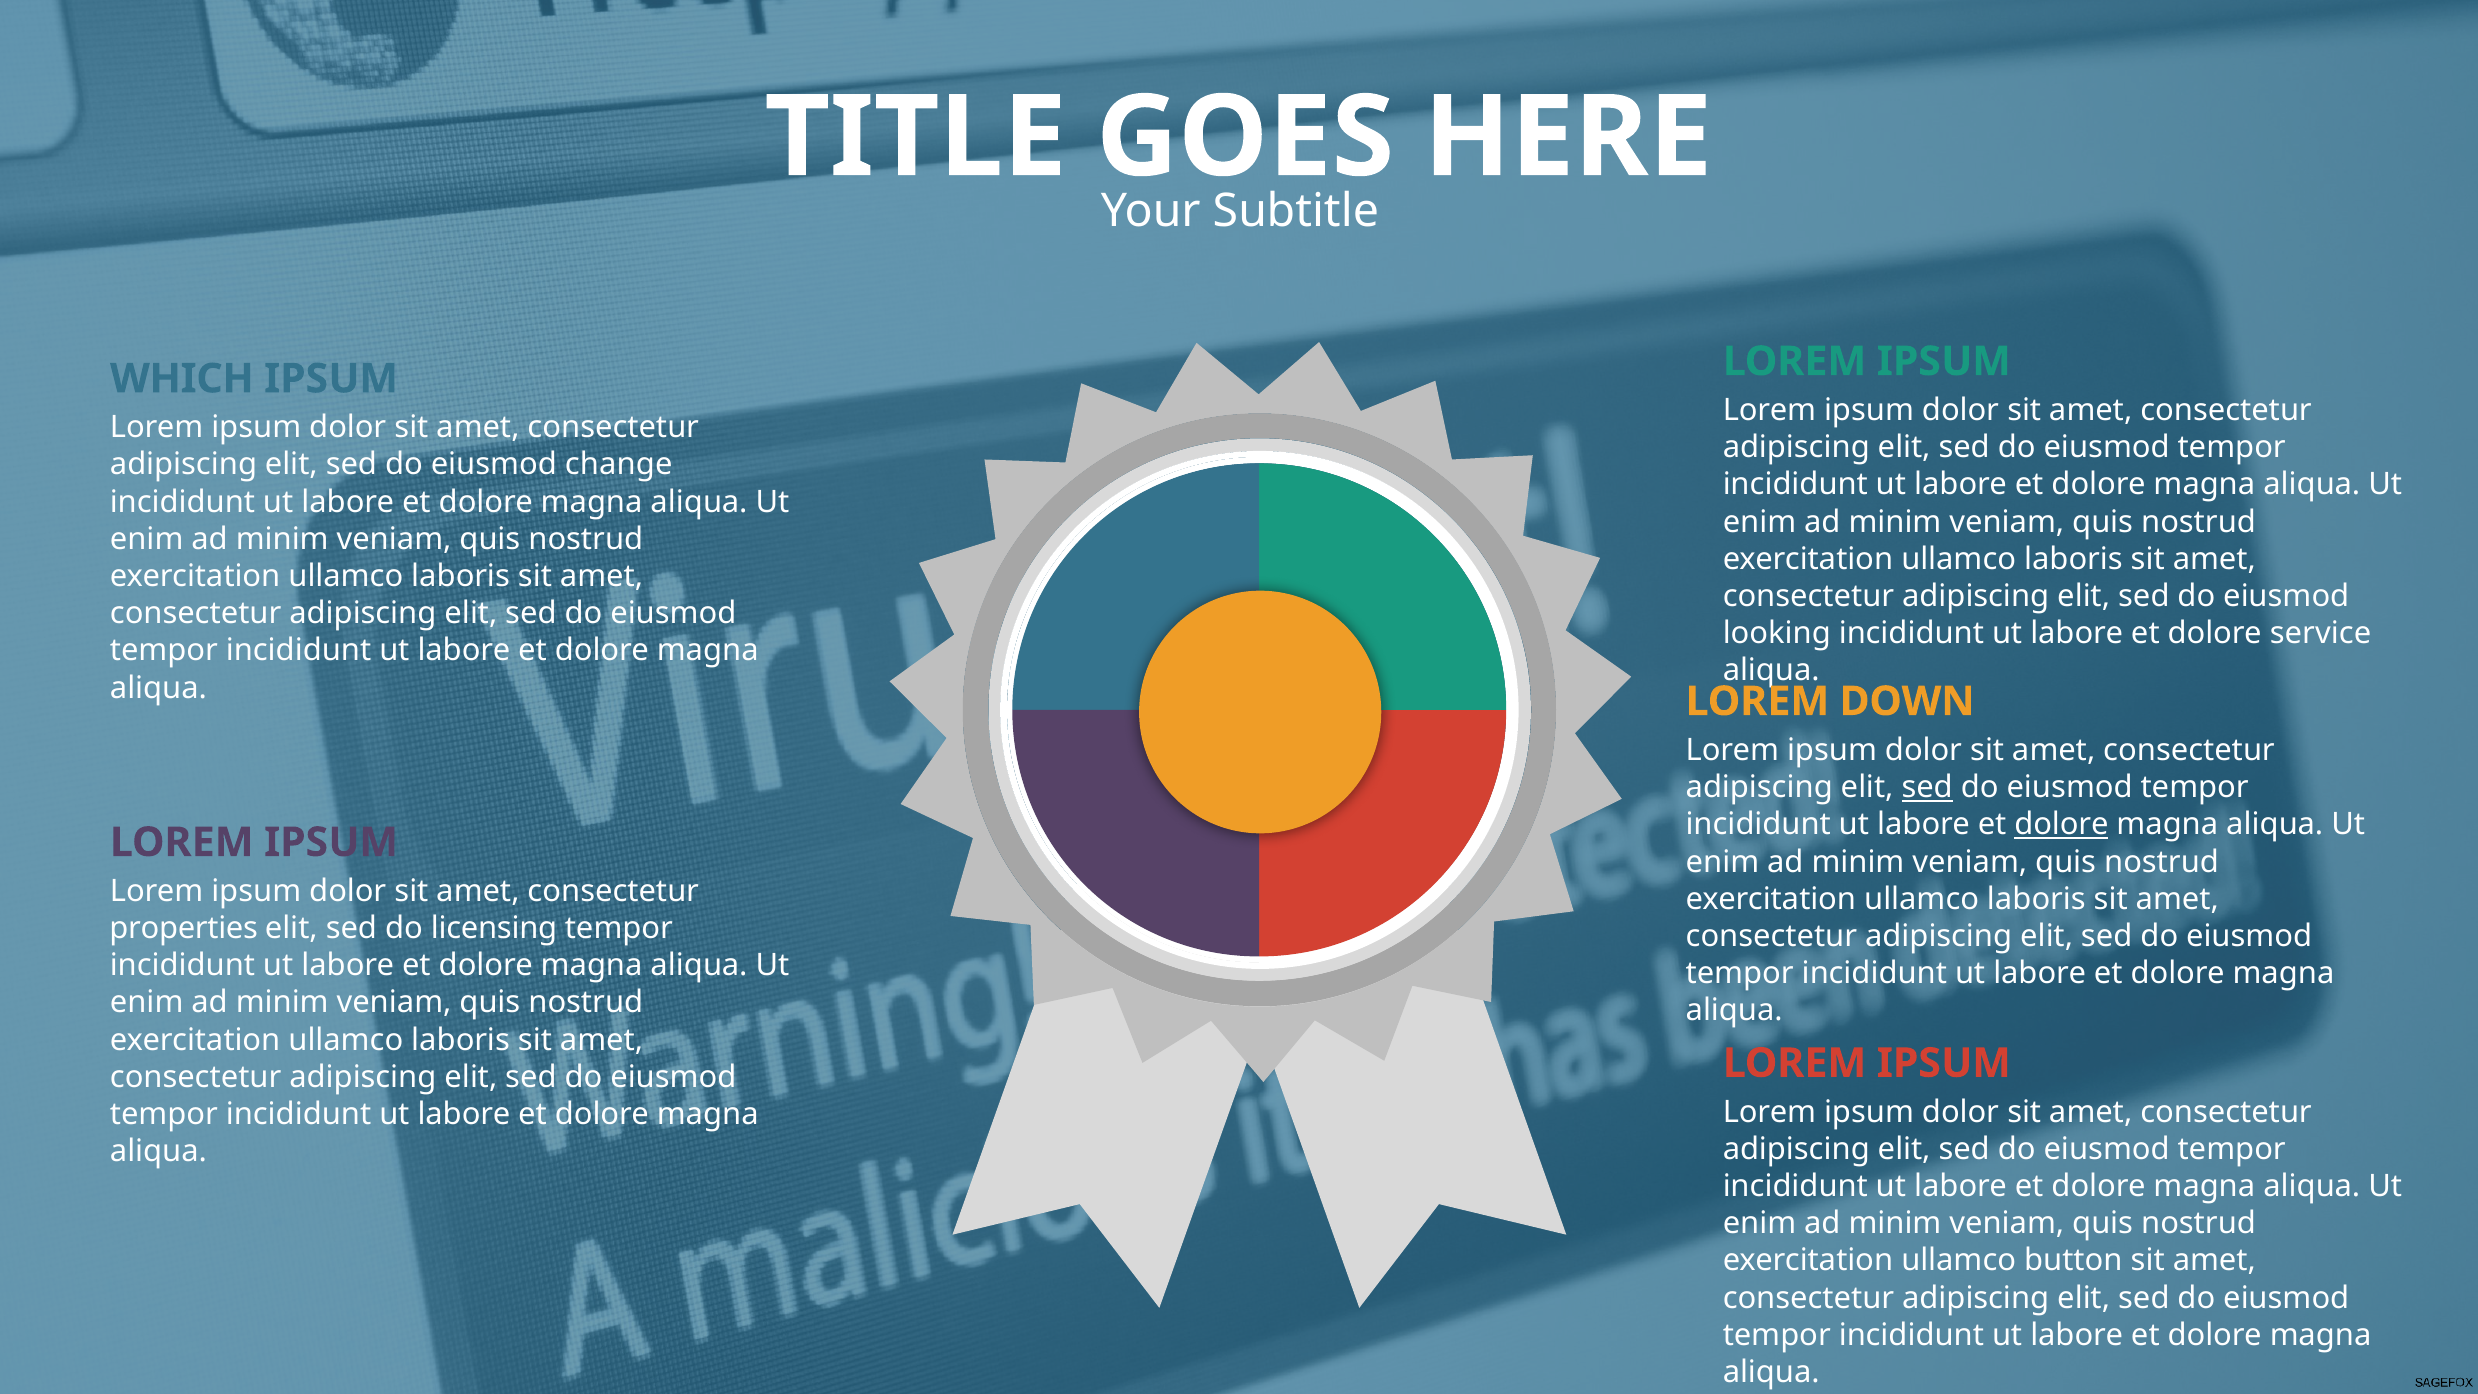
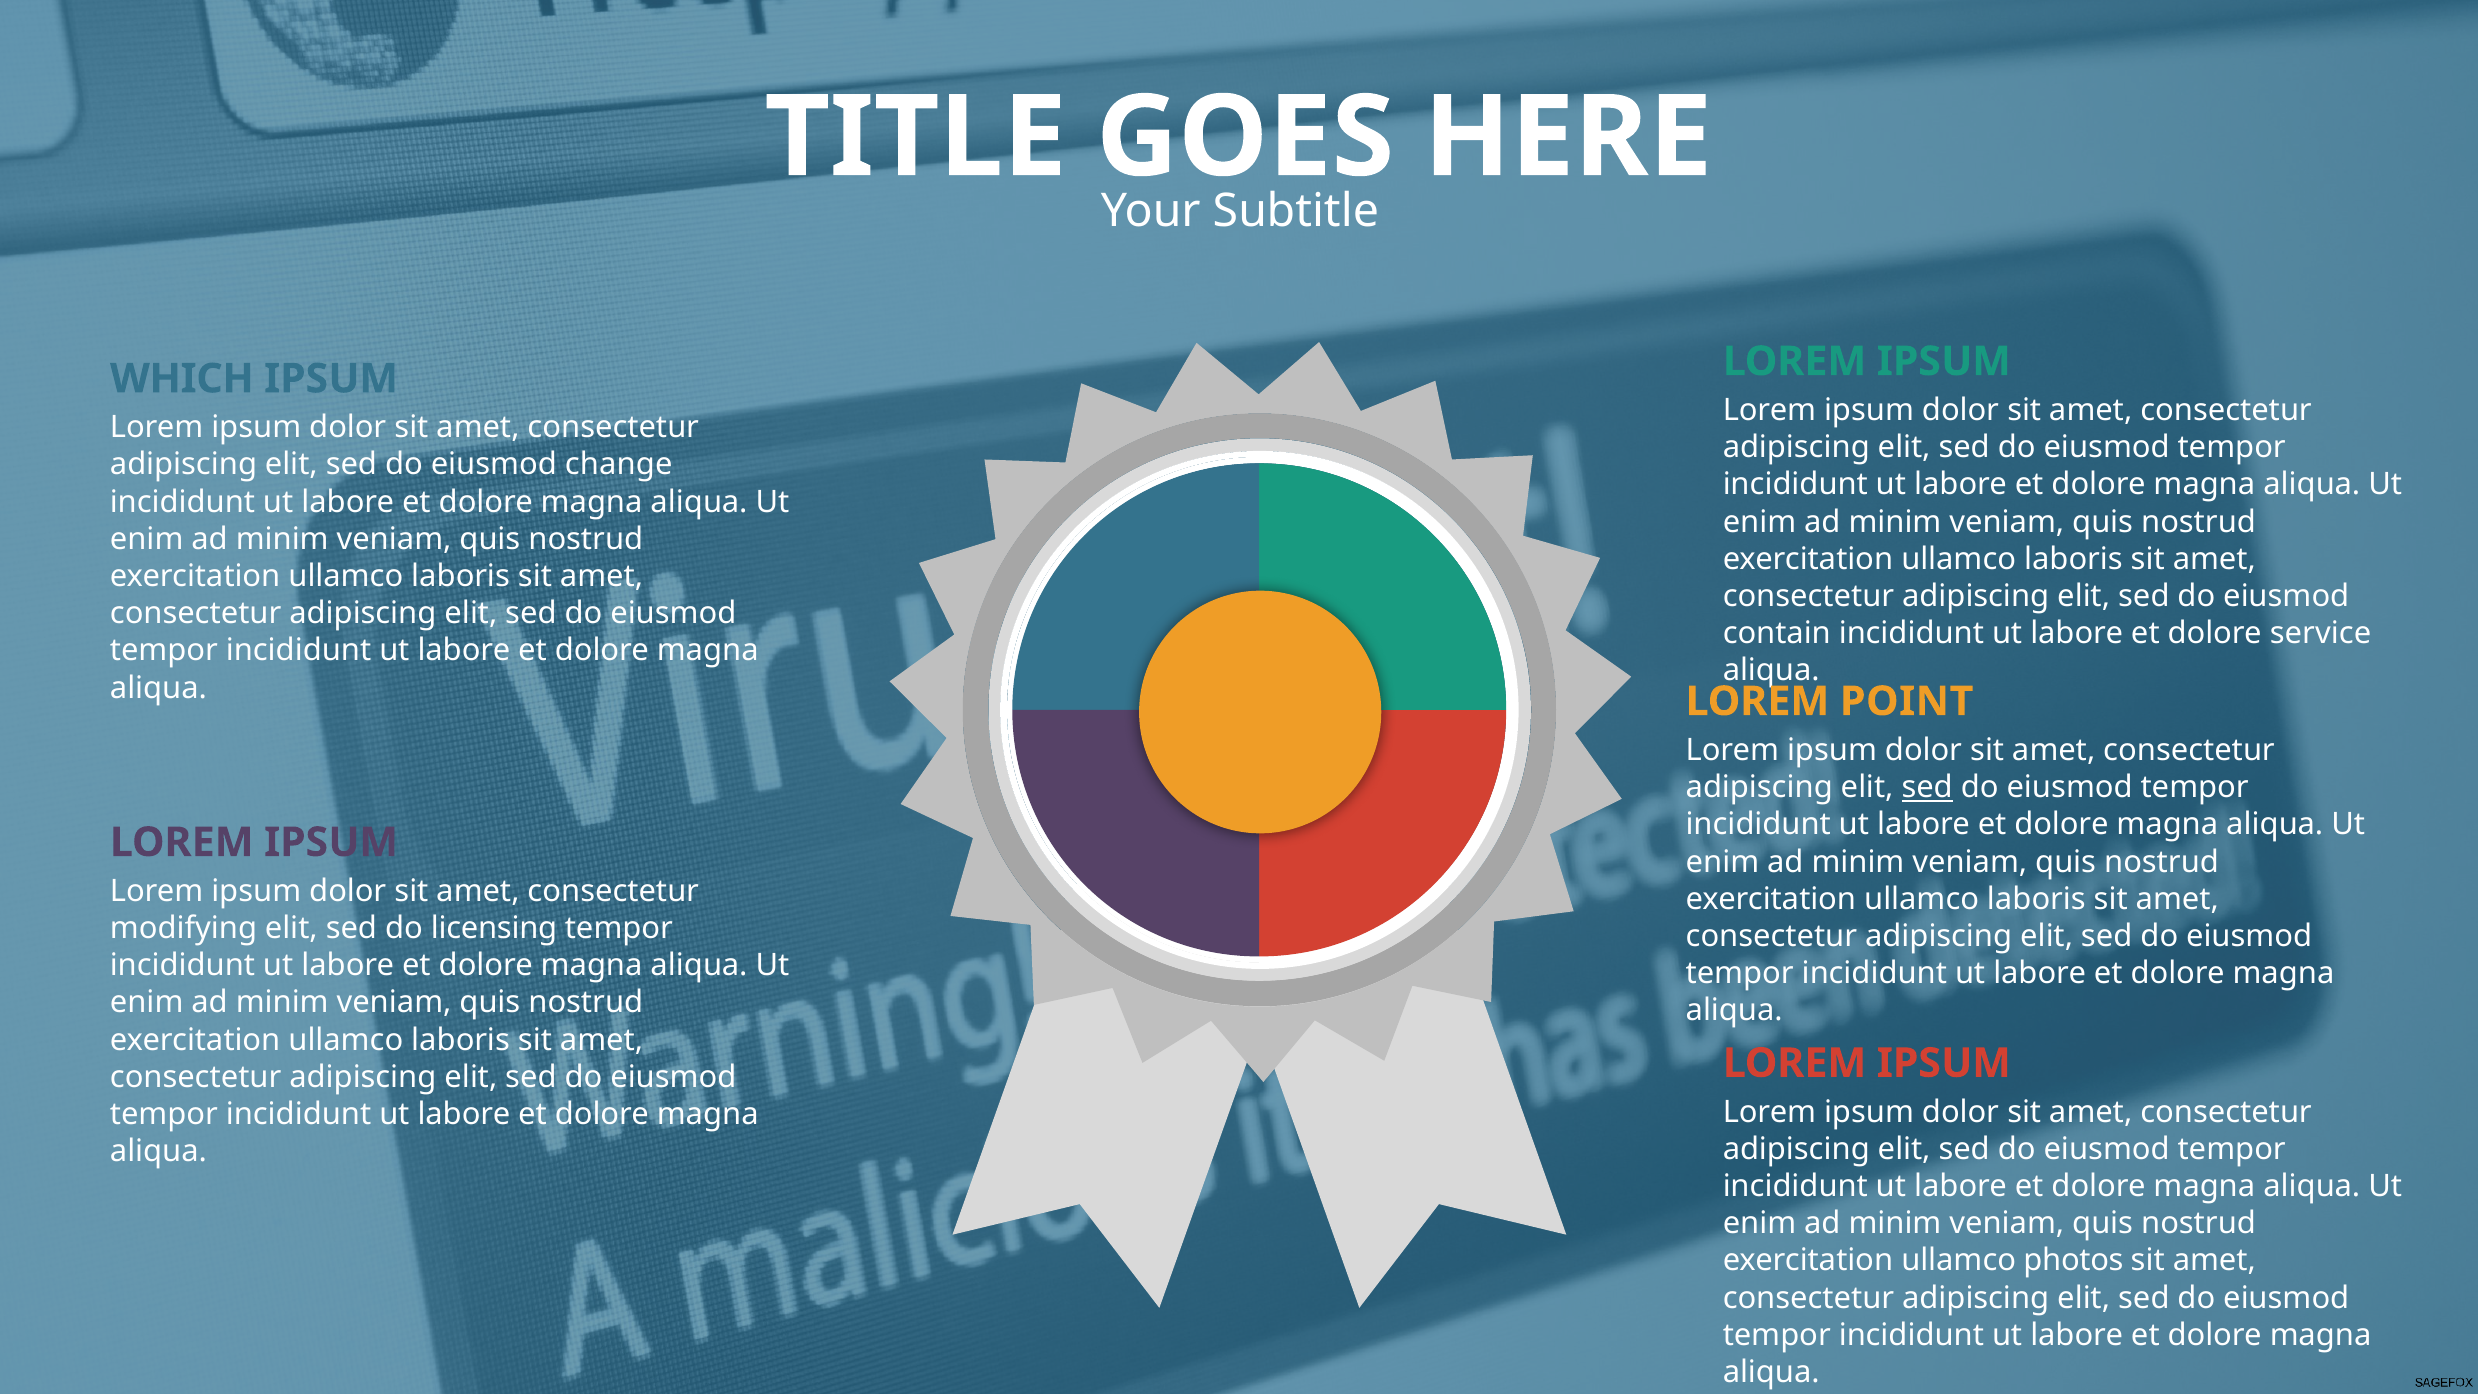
looking: looking -> contain (1777, 633)
DOWN: DOWN -> POINT (1907, 701)
dolore underline: present -> none (2061, 825)
properties: properties -> modifying (184, 928)
button: button -> photos (2073, 1261)
